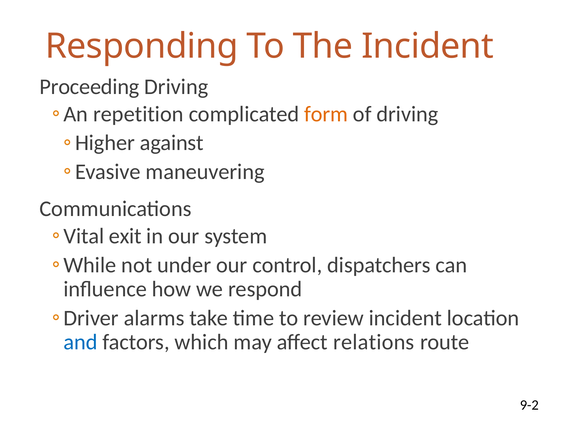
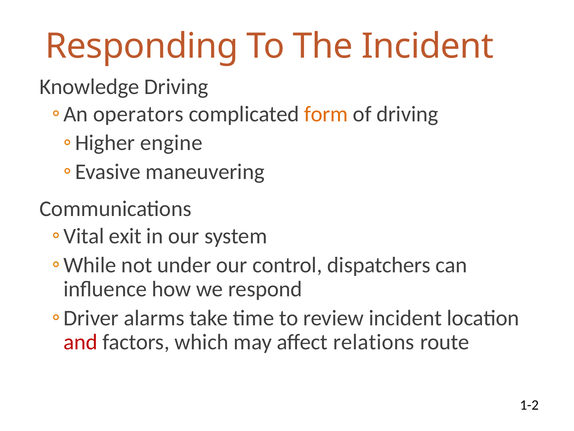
Proceeding: Proceeding -> Knowledge (89, 87)
repetition: repetition -> operators (138, 114)
against: against -> engine (171, 143)
and colour: blue -> red (81, 342)
9-2: 9-2 -> 1-2 (529, 405)
